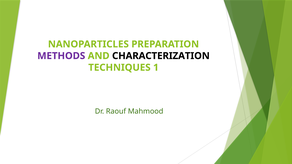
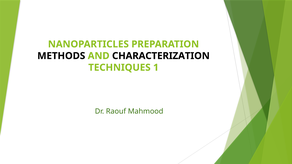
METHODS colour: purple -> black (61, 56)
